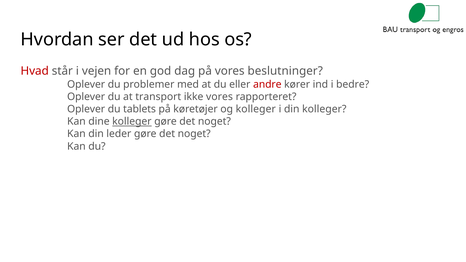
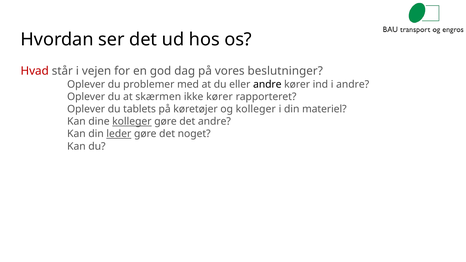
andre colour: red -> black (267, 84)
i bedre: bedre -> andre (353, 84)
transport: transport -> skærmen (158, 97)
ikke vores: vores -> kører (219, 97)
din kolleger: kolleger -> materiel (324, 109)
noget: noget -> andre (214, 122)
leder underline: none -> present (119, 134)
